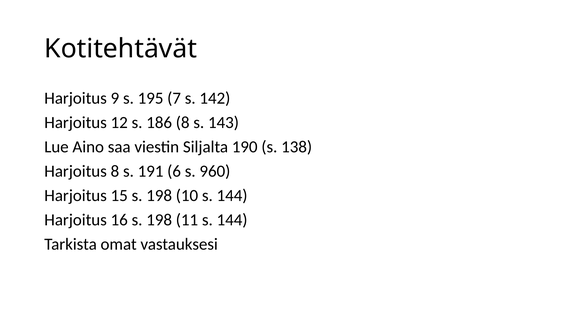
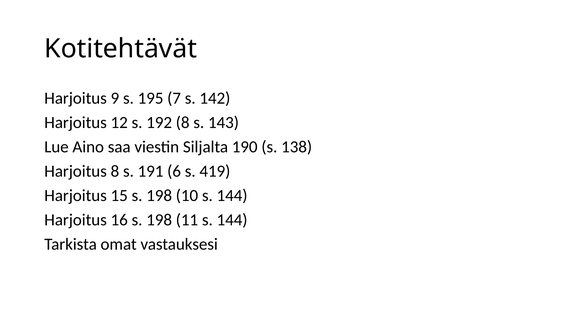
186: 186 -> 192 (159, 123)
960: 960 -> 419 (215, 171)
